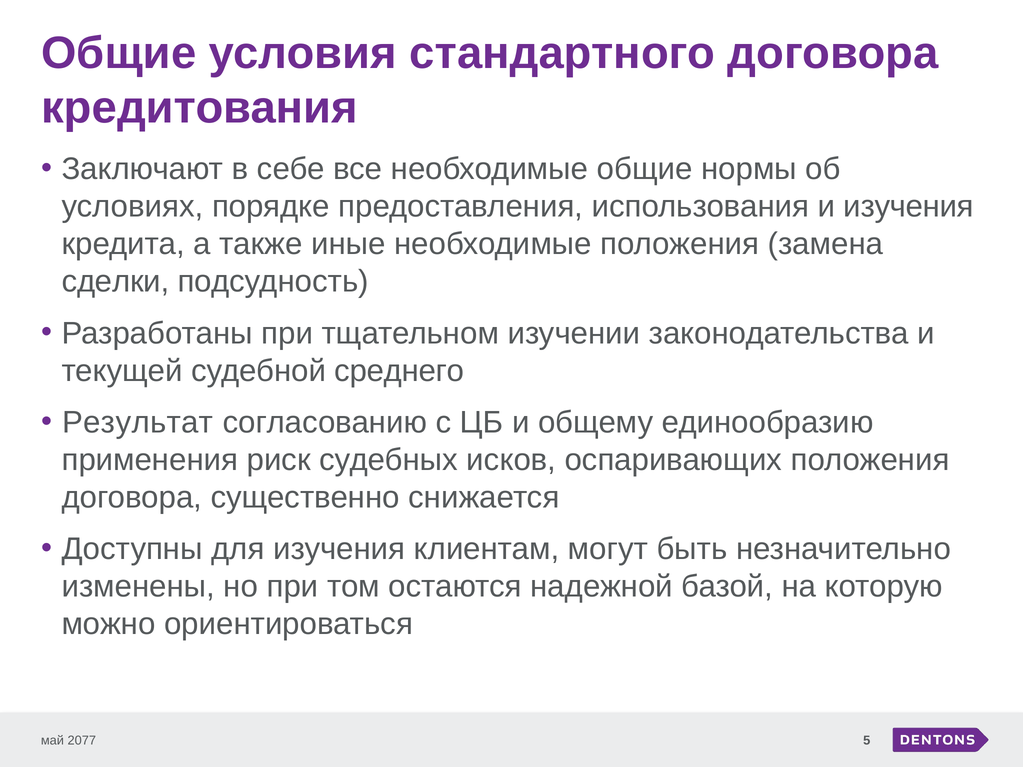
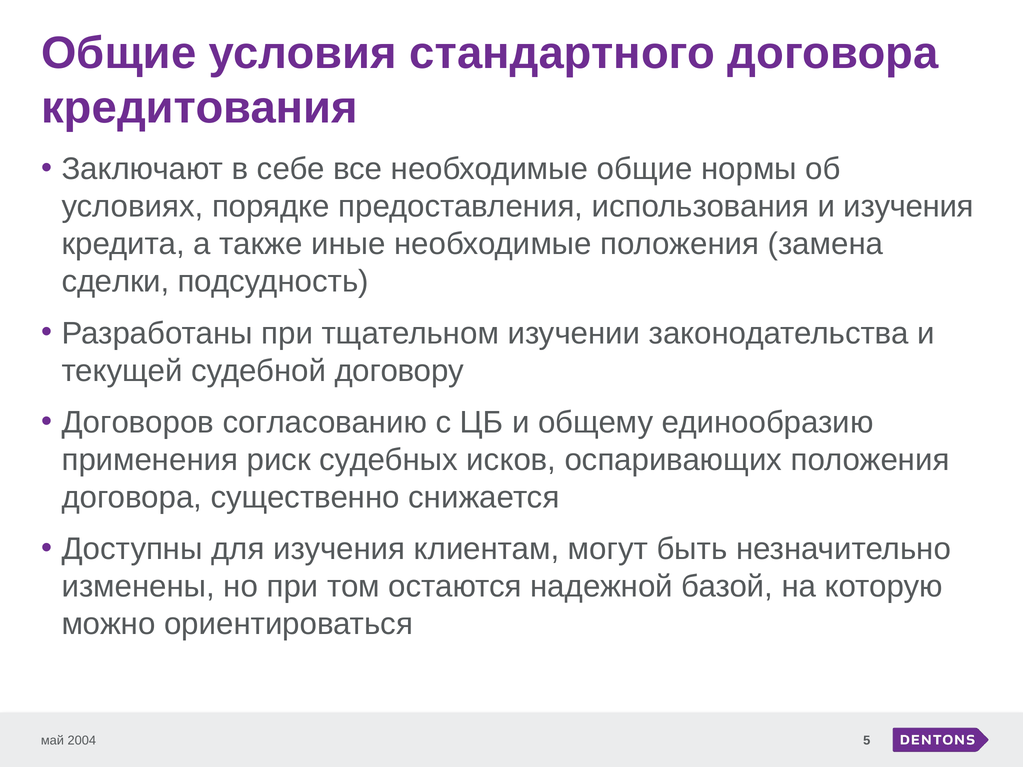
среднего: среднего -> договору (399, 371)
Результат: Результат -> Договоров (138, 423)
2077: 2077 -> 2004 (82, 741)
